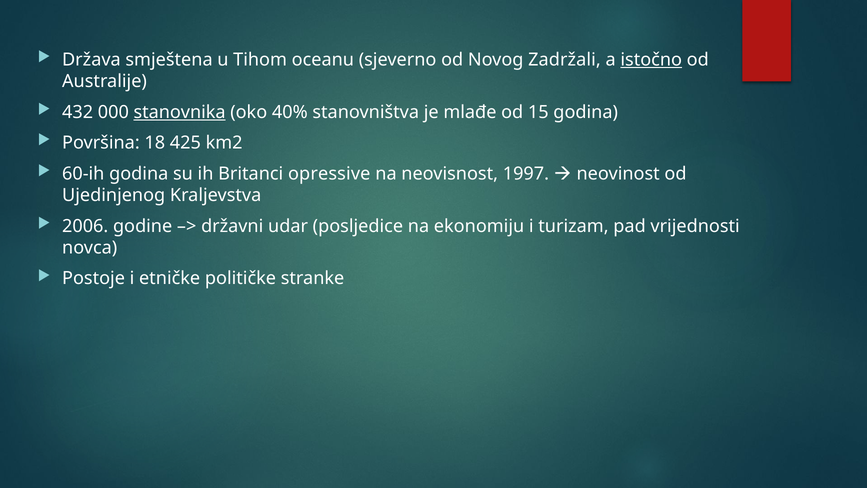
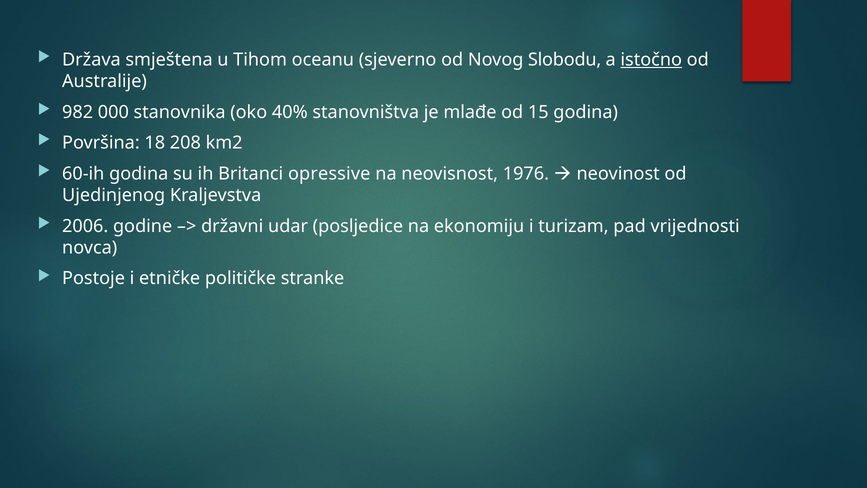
Zadržali: Zadržali -> Slobodu (565, 60)
432: 432 -> 982 (78, 112)
stanovnika underline: present -> none (180, 112)
425: 425 -> 208 (185, 143)
1997: 1997 -> 1976 (526, 173)
